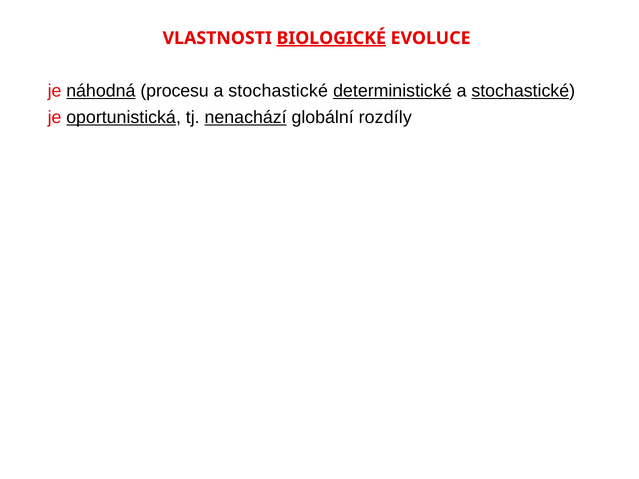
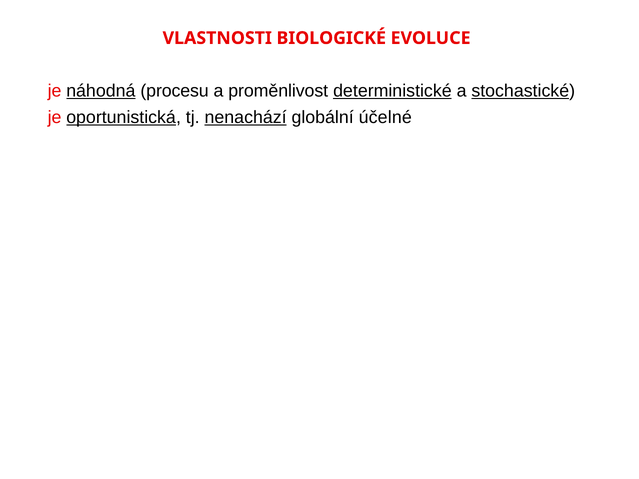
BIOLOGICKÉ underline: present -> none (331, 38)
stochastické: stochastické -> proměnlivost (278, 91)
rozdíly: rozdíly -> účelné (385, 117)
